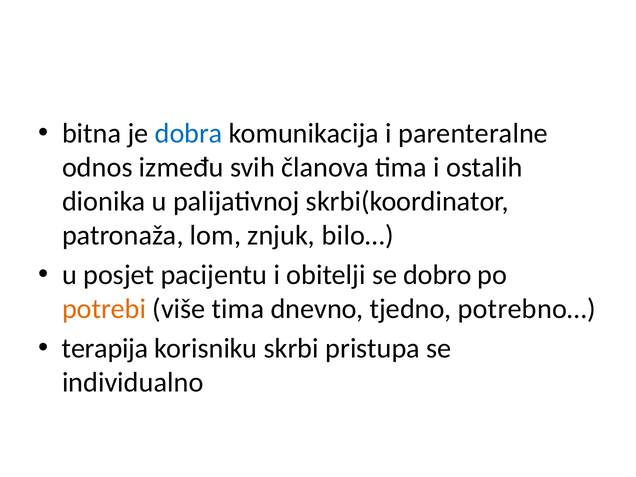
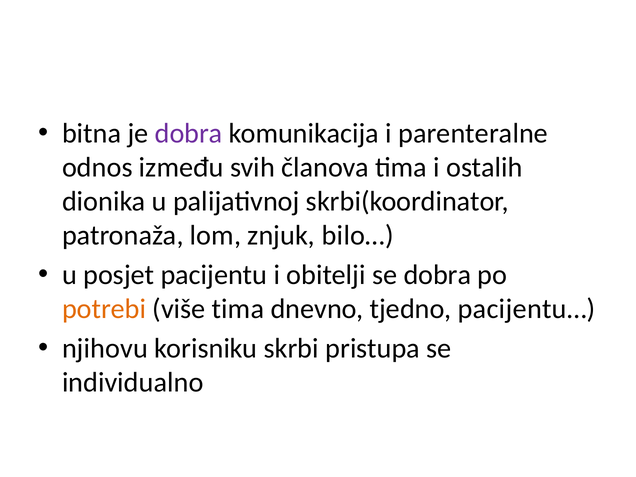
dobra colour: blue -> purple (189, 133)
se dobro: dobro -> dobra (437, 275)
potrebno…: potrebno… -> pacijentu… (527, 309)
terapija: terapija -> njihovu (105, 348)
